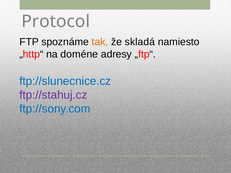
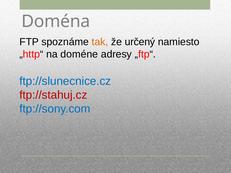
Protocol: Protocol -> Doména (56, 21)
skladá: skladá -> určený (140, 42)
ftp://stahuj.cz colour: purple -> red (53, 95)
